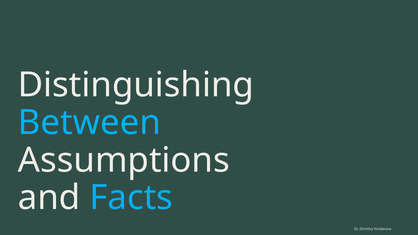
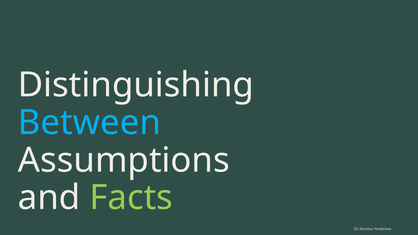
Facts colour: light blue -> light green (131, 198)
